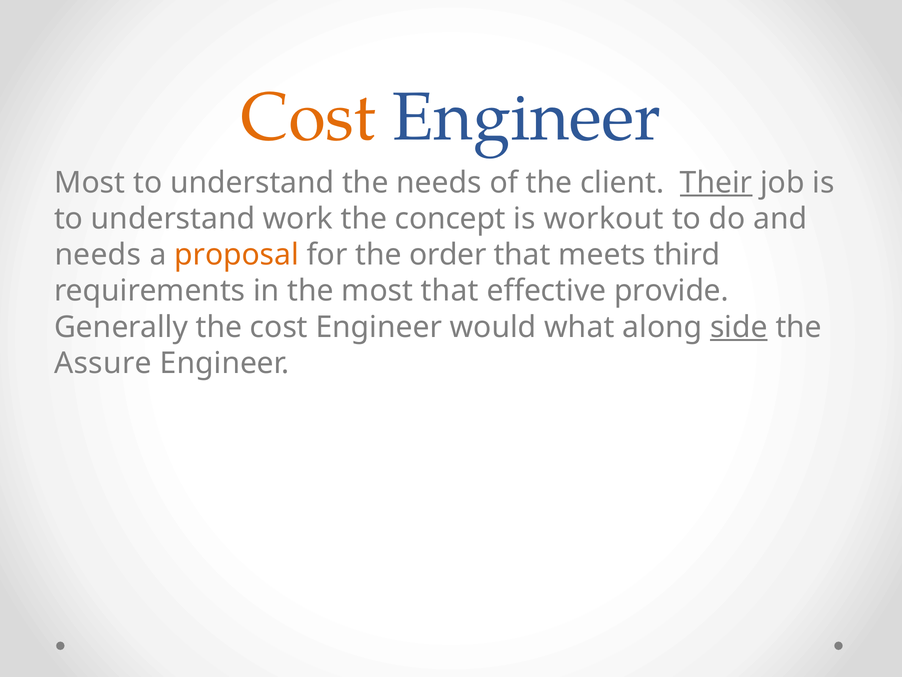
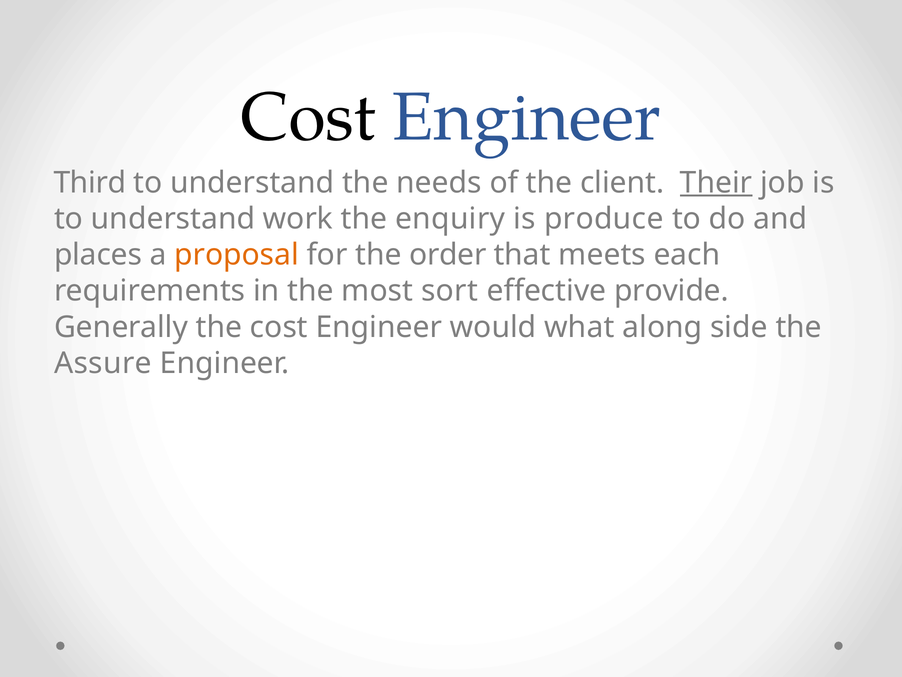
Cost colour: orange -> black (308, 117)
Most: Most -> Third (90, 183)
concept: concept -> enquiry (450, 219)
workout: workout -> produce (604, 219)
needs: needs -> places (98, 255)
third: third -> each (687, 255)
most that: that -> sort (450, 291)
side underline: present -> none (739, 327)
